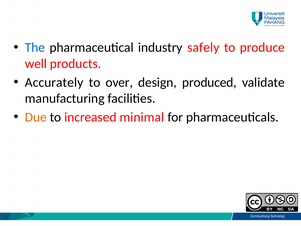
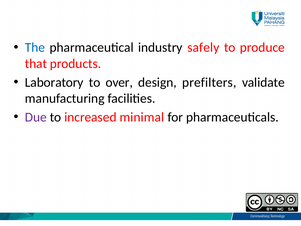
well: well -> that (36, 64)
Accurately: Accurately -> Laboratory (54, 82)
produced: produced -> prefilters (209, 82)
Due colour: orange -> purple (36, 117)
